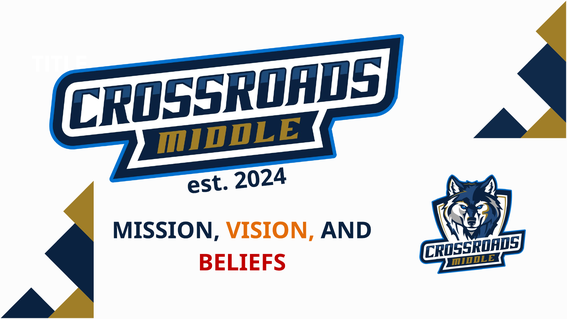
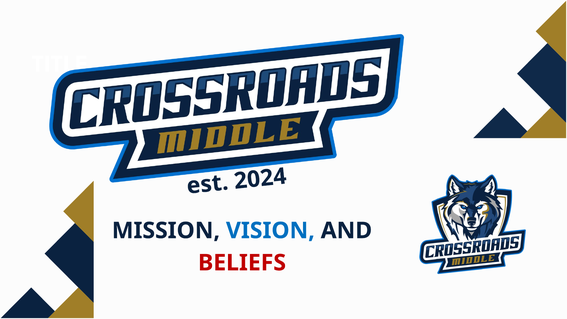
VISION colour: orange -> blue (270, 231)
